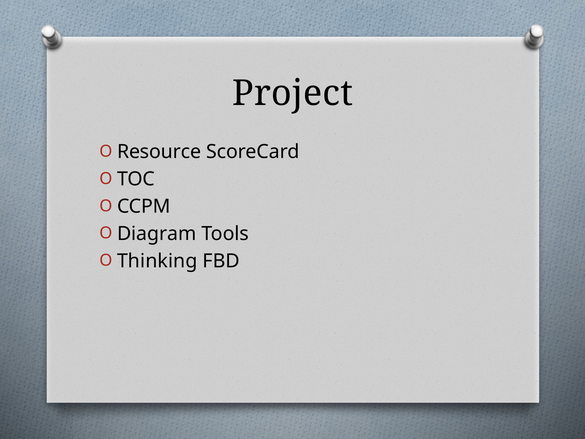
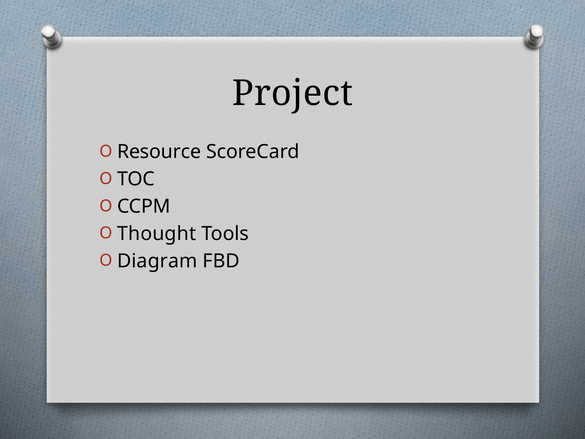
Diagram: Diagram -> Thought (157, 233)
Thinking: Thinking -> Diagram (157, 261)
